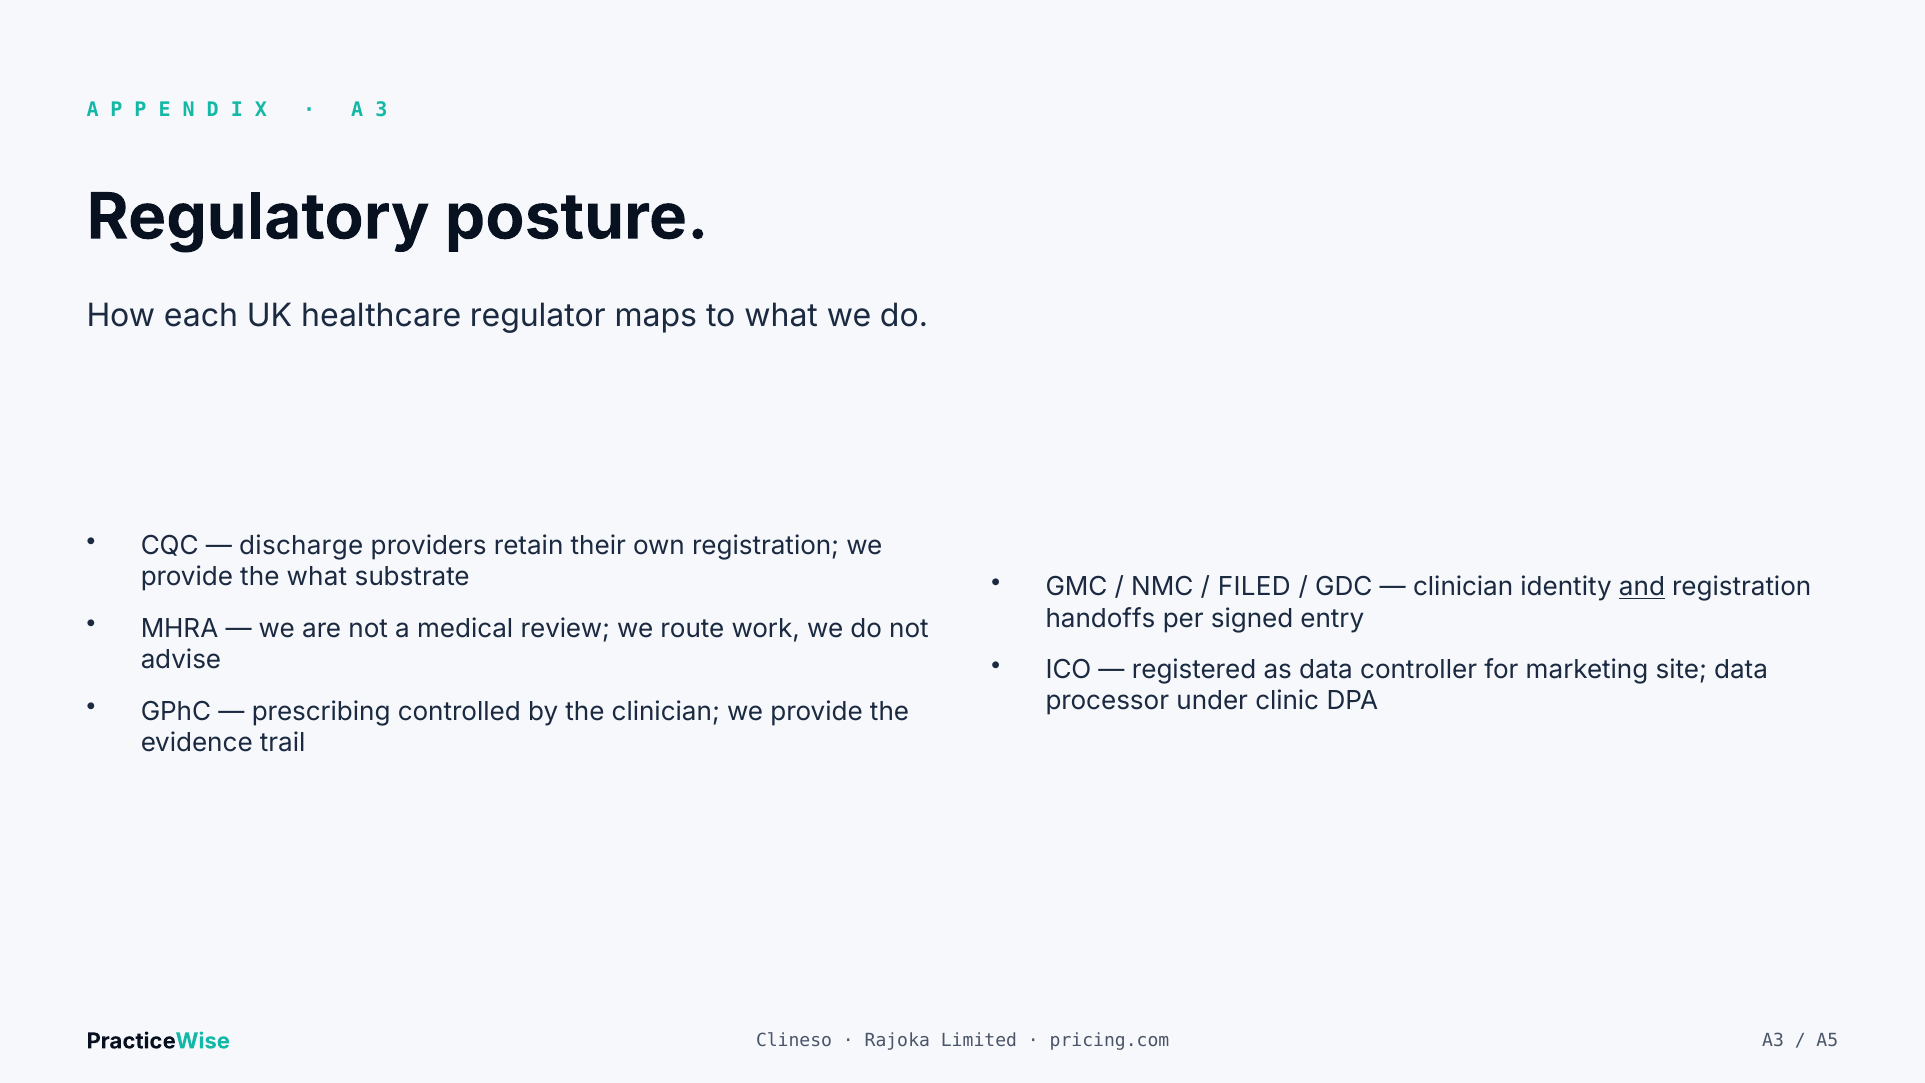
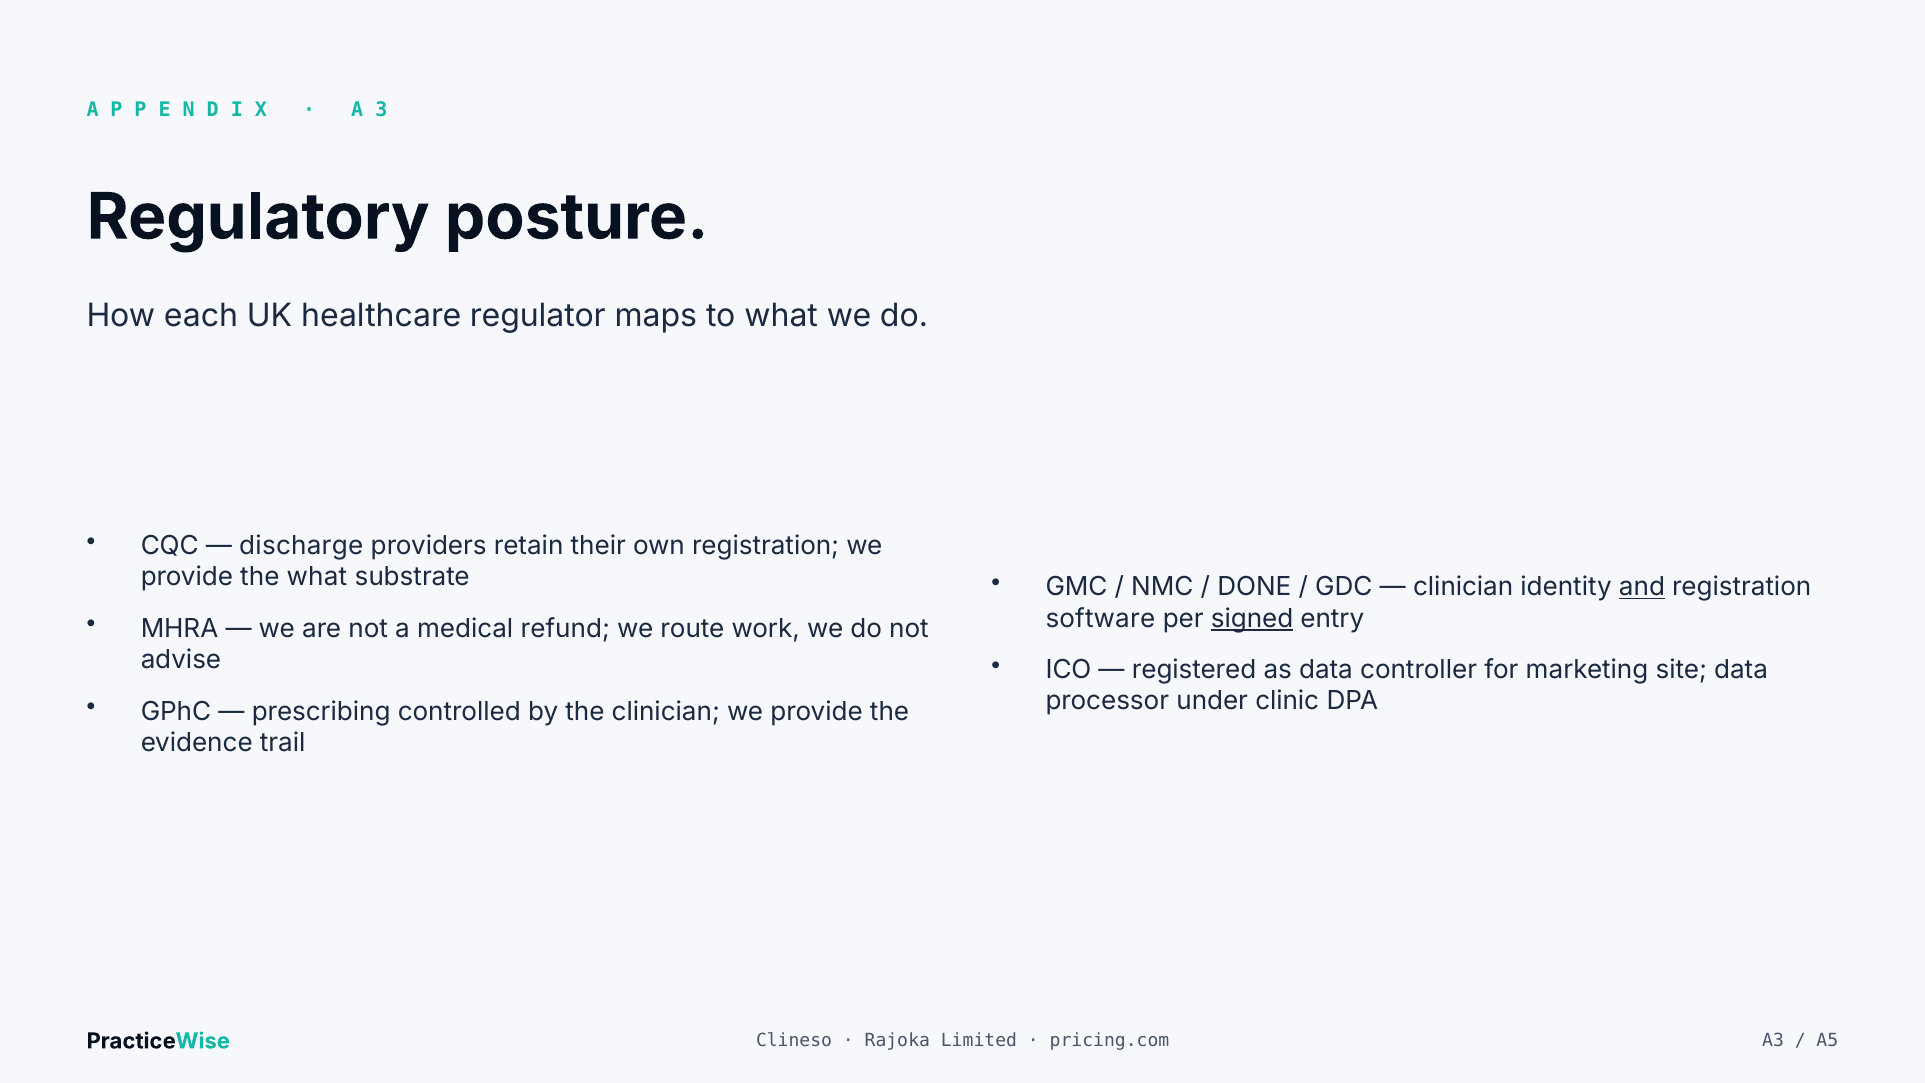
FILED: FILED -> DONE (1254, 587)
handoffs: handoffs -> software (1100, 619)
signed underline: none -> present (1252, 619)
review: review -> refund (565, 629)
